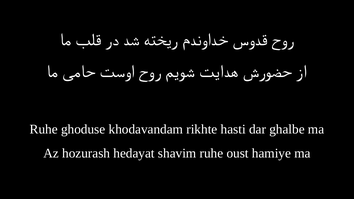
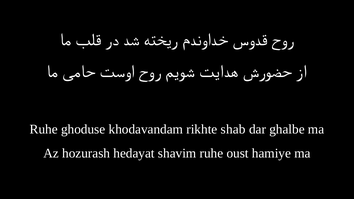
hasti: hasti -> shab (233, 129)
